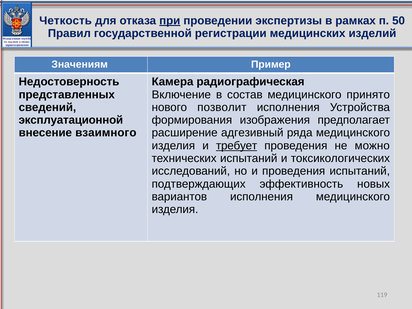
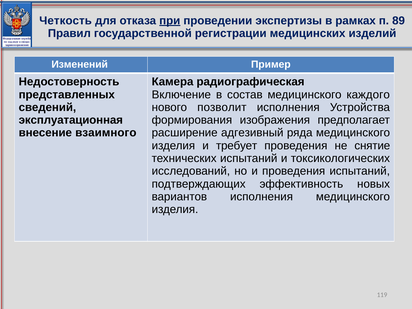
50: 50 -> 89 (399, 21)
Значениям: Значениям -> Изменений (80, 64)
принято: принято -> каждого (368, 95)
эксплуатационной: эксплуатационной -> эксплуатационная (71, 120)
требует underline: present -> none (237, 146)
можно: можно -> снятие (372, 146)
